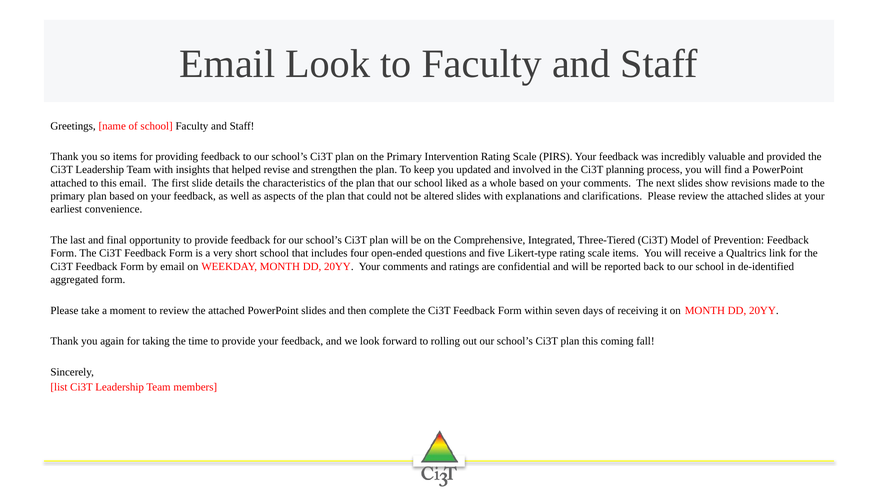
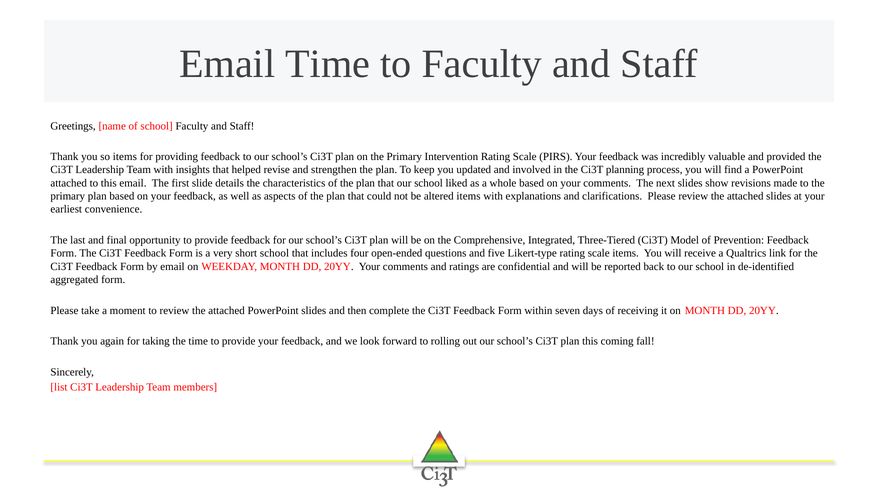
Email Look: Look -> Time (328, 64)
altered slides: slides -> items (469, 196)
